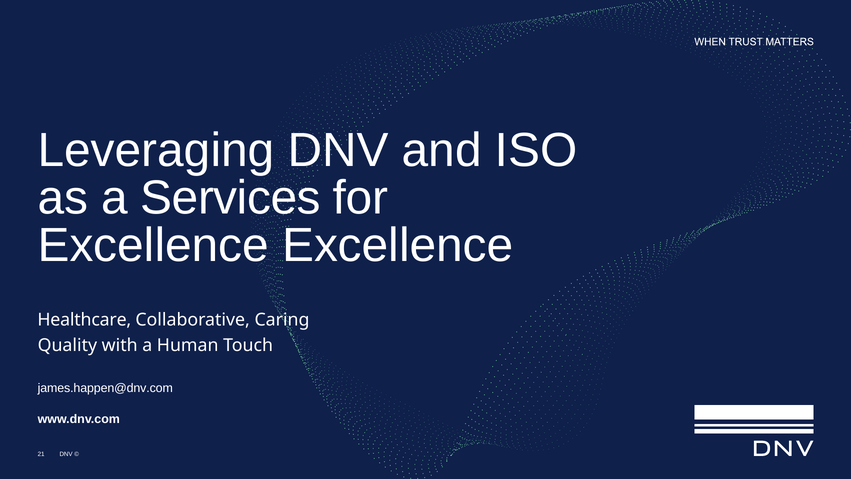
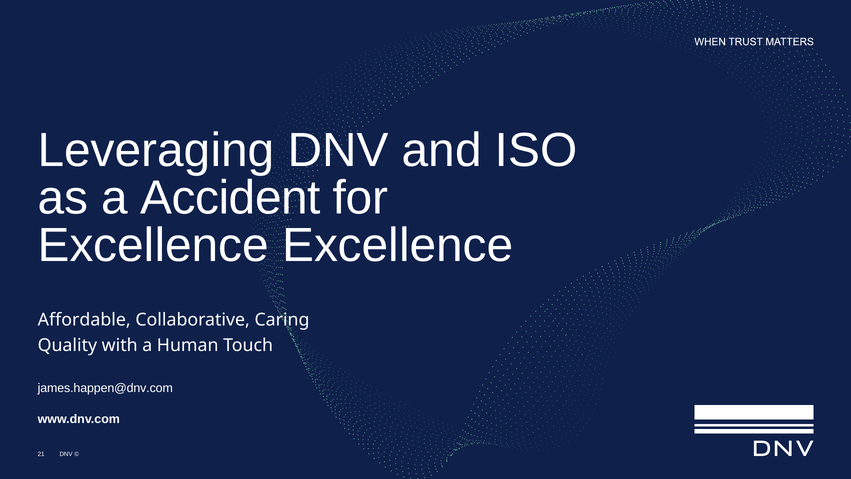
Services: Services -> Accident (231, 198)
Healthcare: Healthcare -> Affordable (84, 319)
